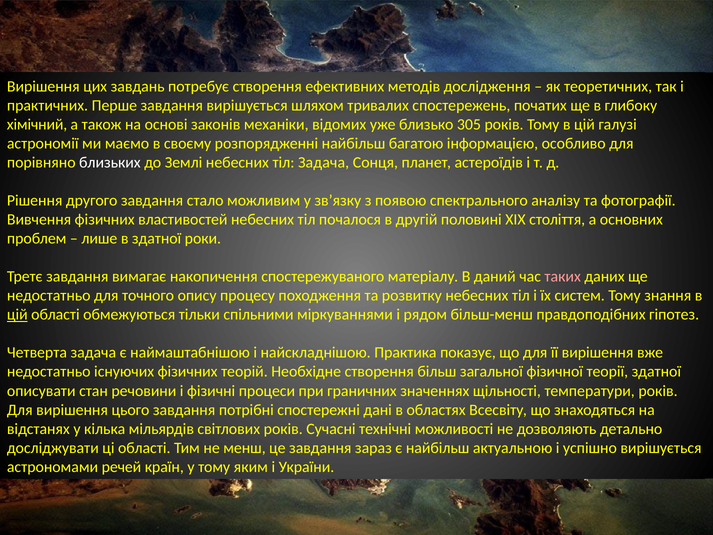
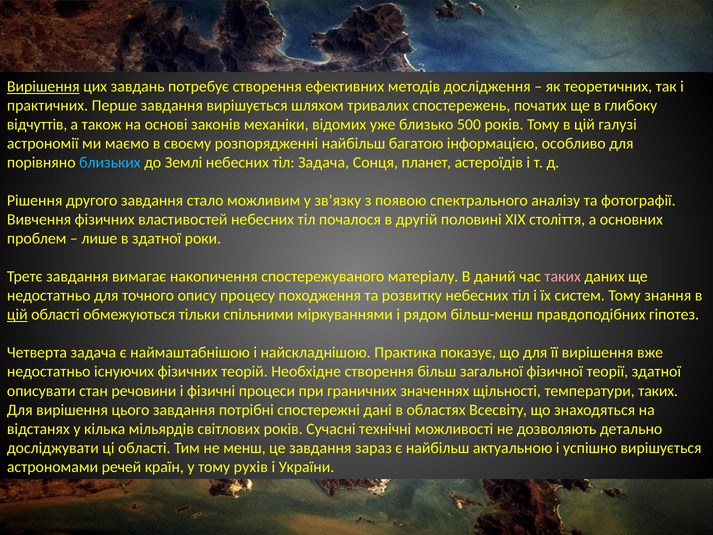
Вирішення underline: none -> present (43, 87)
хімічний: хімічний -> відчуттів (37, 125)
305: 305 -> 500 (469, 125)
близьких colour: white -> light blue (110, 163)
температури років: років -> таких (658, 391)
яким: яким -> рухів (251, 467)
